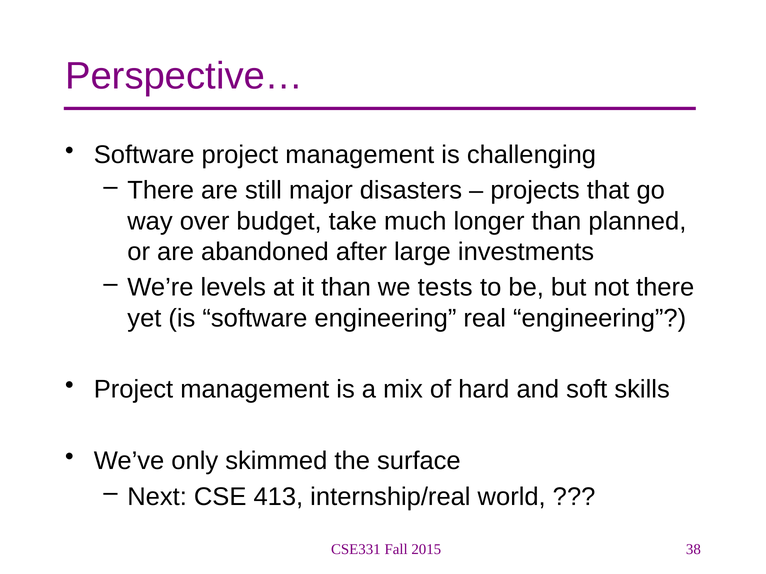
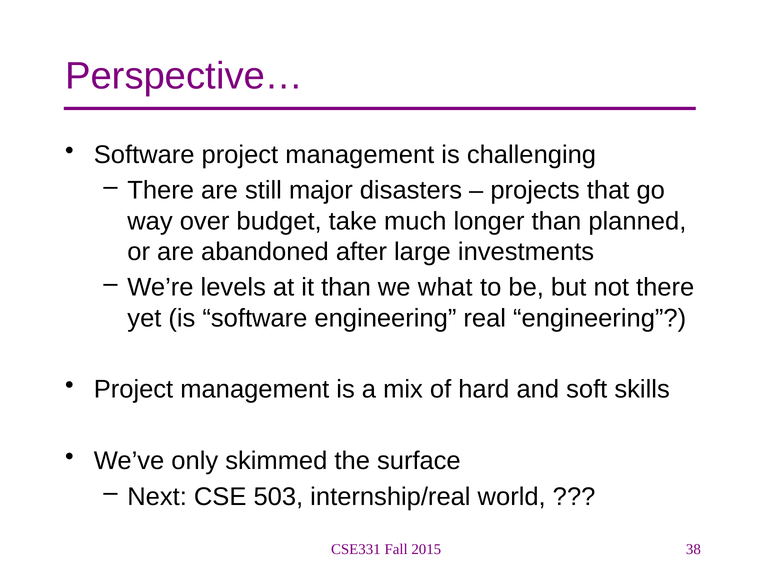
tests: tests -> what (445, 288)
413: 413 -> 503 (278, 497)
